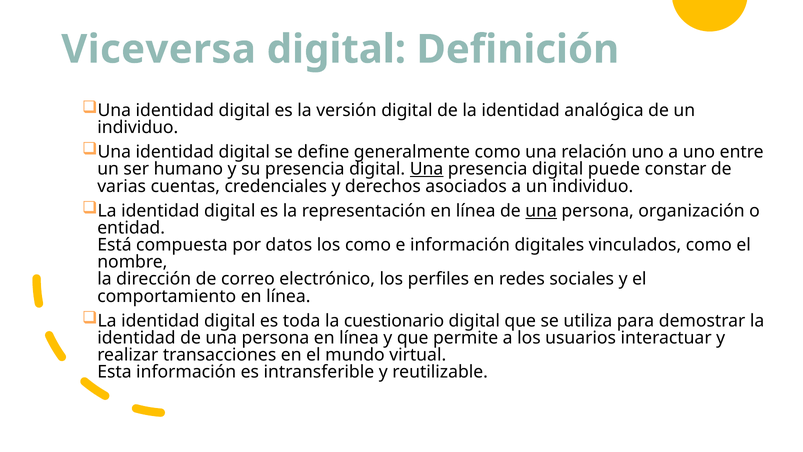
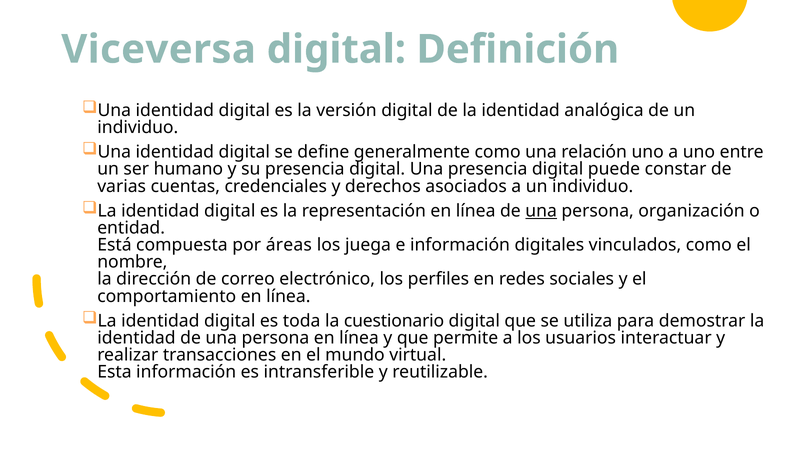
Una underline: present -> none (427, 169)
datos: datos -> áreas (289, 245)
los como: como -> juega (368, 245)
